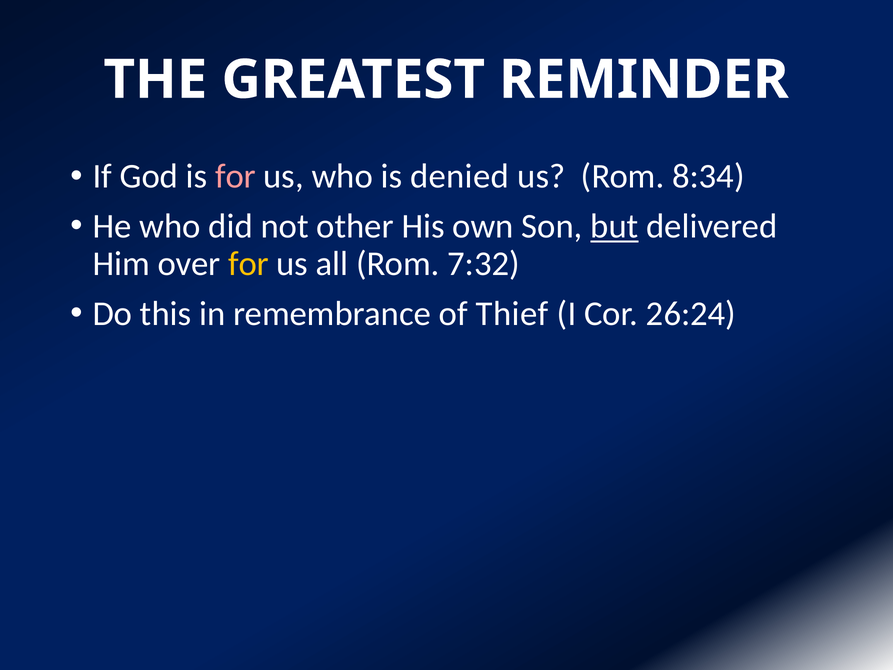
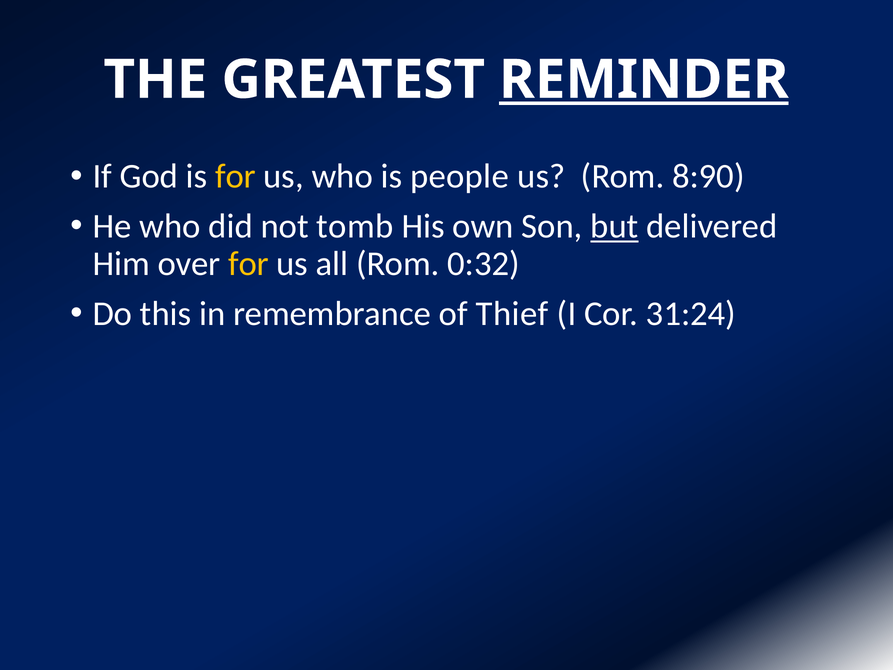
REMINDER underline: none -> present (644, 80)
for colour: pink -> yellow (235, 176)
denied: denied -> people (460, 176)
8:34: 8:34 -> 8:90 (708, 176)
other: other -> tomb (355, 226)
7:32: 7:32 -> 0:32 (484, 264)
26:24: 26:24 -> 31:24 (691, 314)
